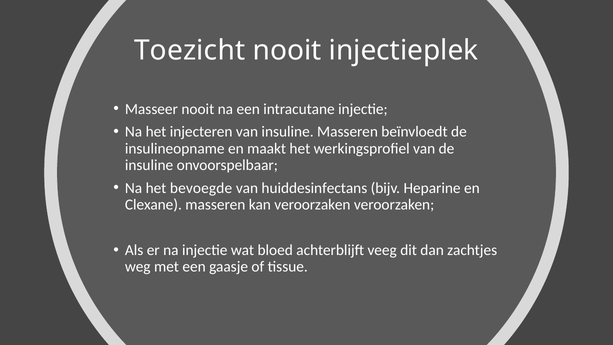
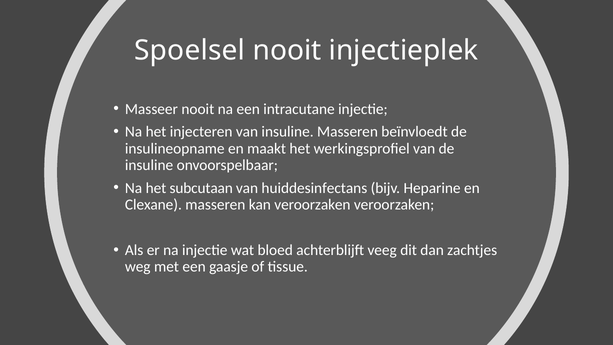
Toezicht: Toezicht -> Spoelsel (190, 51)
bevoegde: bevoegde -> subcutaan (201, 188)
